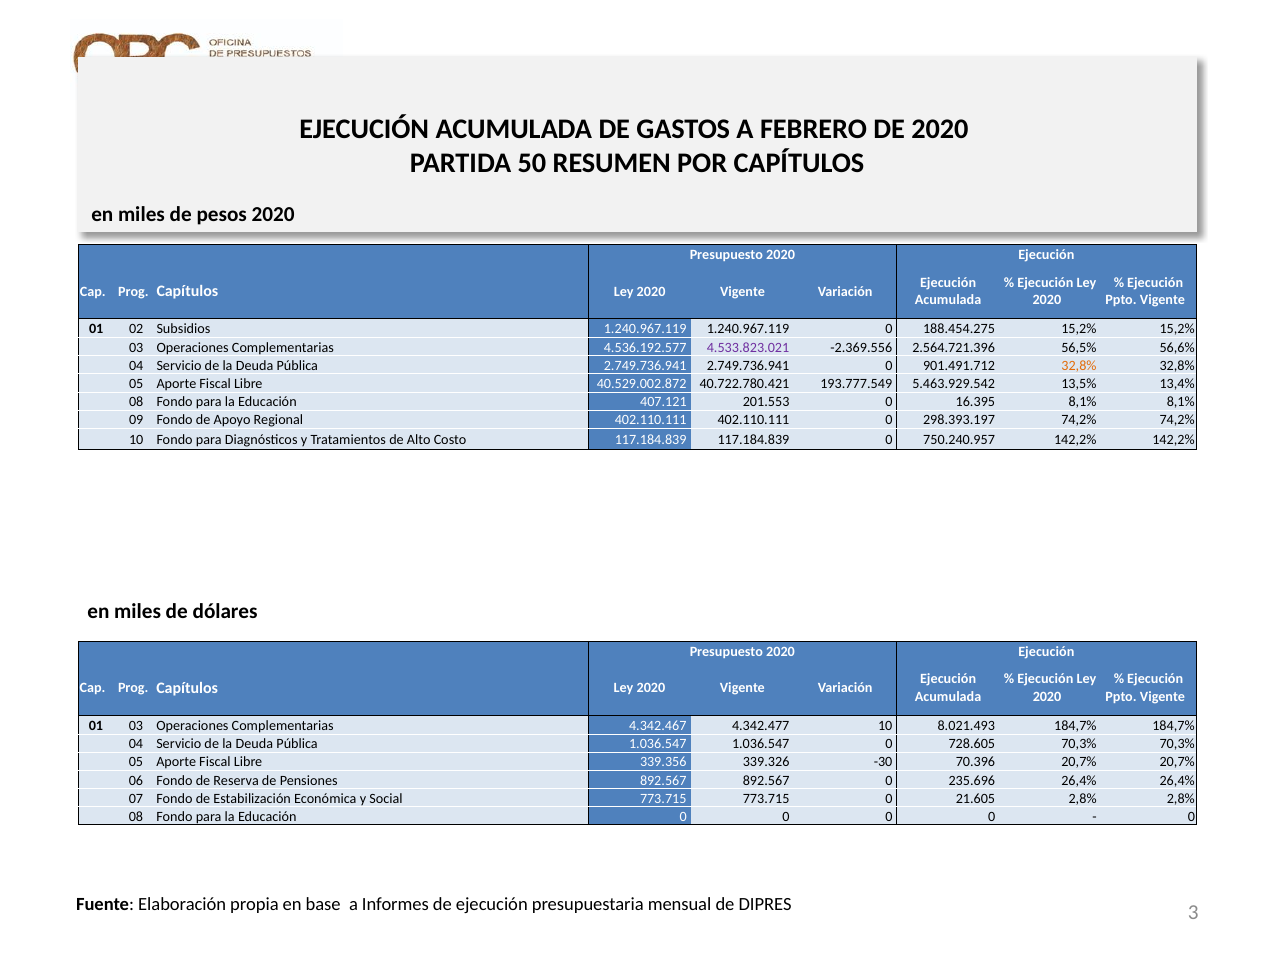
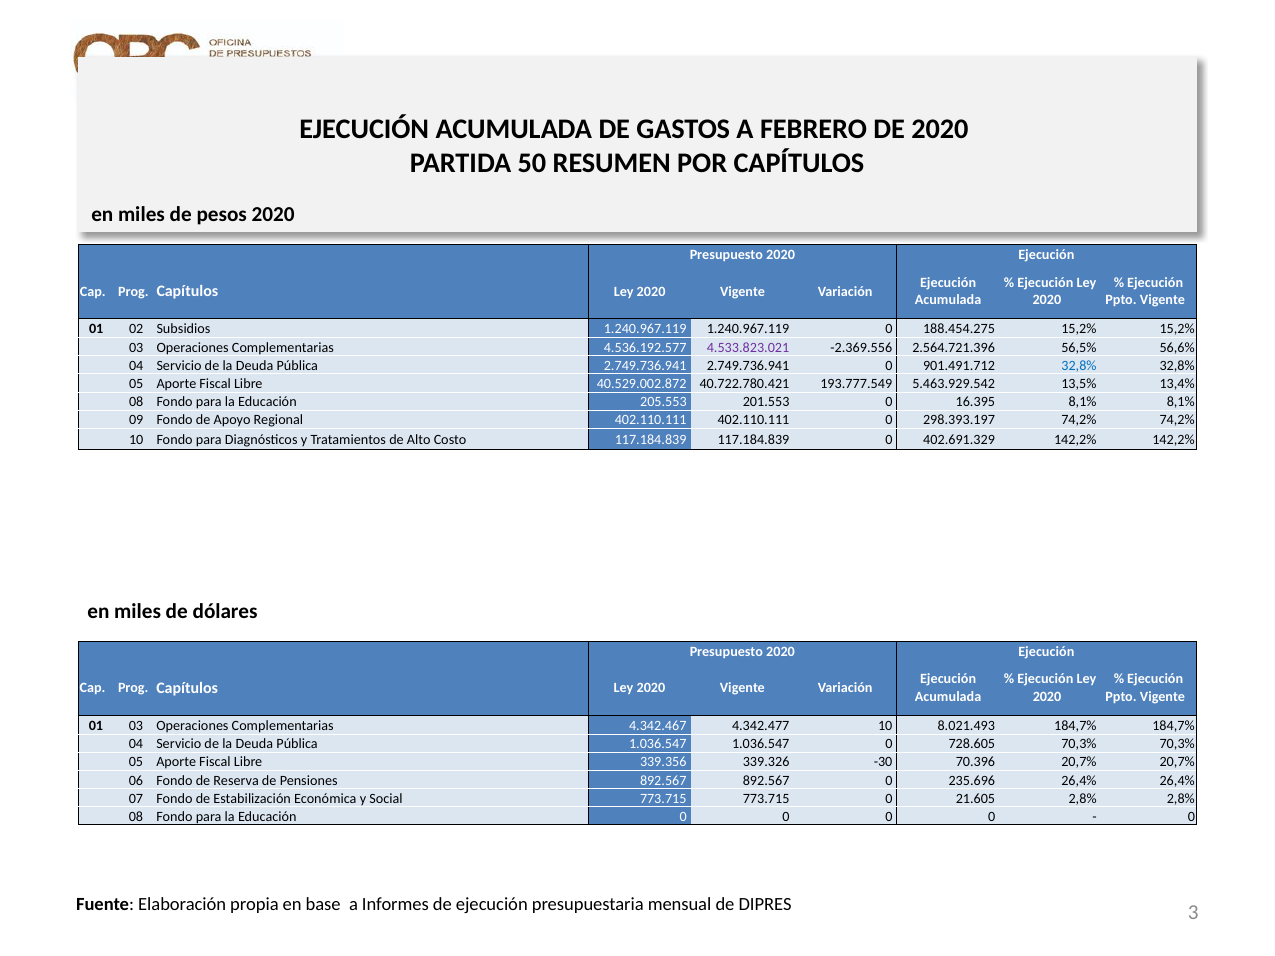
32,8% colour: orange -> blue (1079, 366)
407.121: 407.121 -> 205.553 (663, 402)
750.240.957: 750.240.957 -> 402.691.329 (959, 440)
